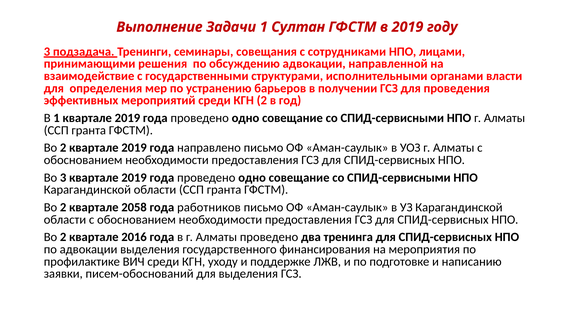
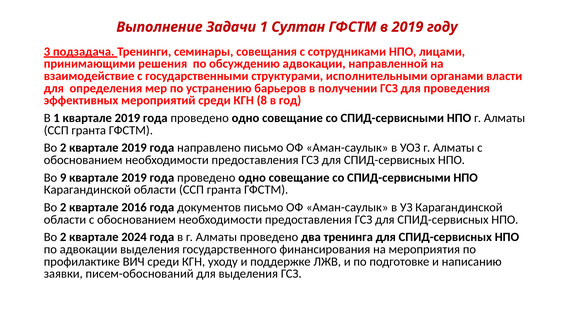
КГН 2: 2 -> 8 (262, 100)
Во 3: 3 -> 9 (63, 178)
2058: 2058 -> 2016 (134, 207)
работников: работников -> документов (209, 207)
2016: 2016 -> 2024 (134, 237)
